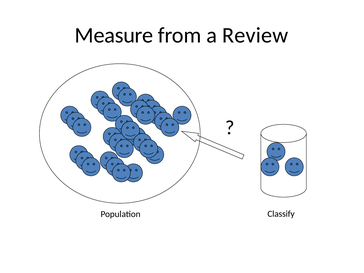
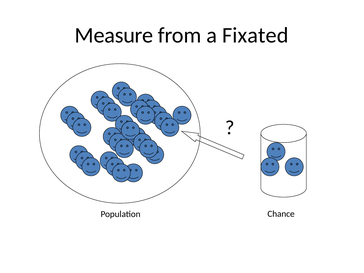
Review: Review -> Fixated (255, 35)
Classify: Classify -> Chance (281, 214)
